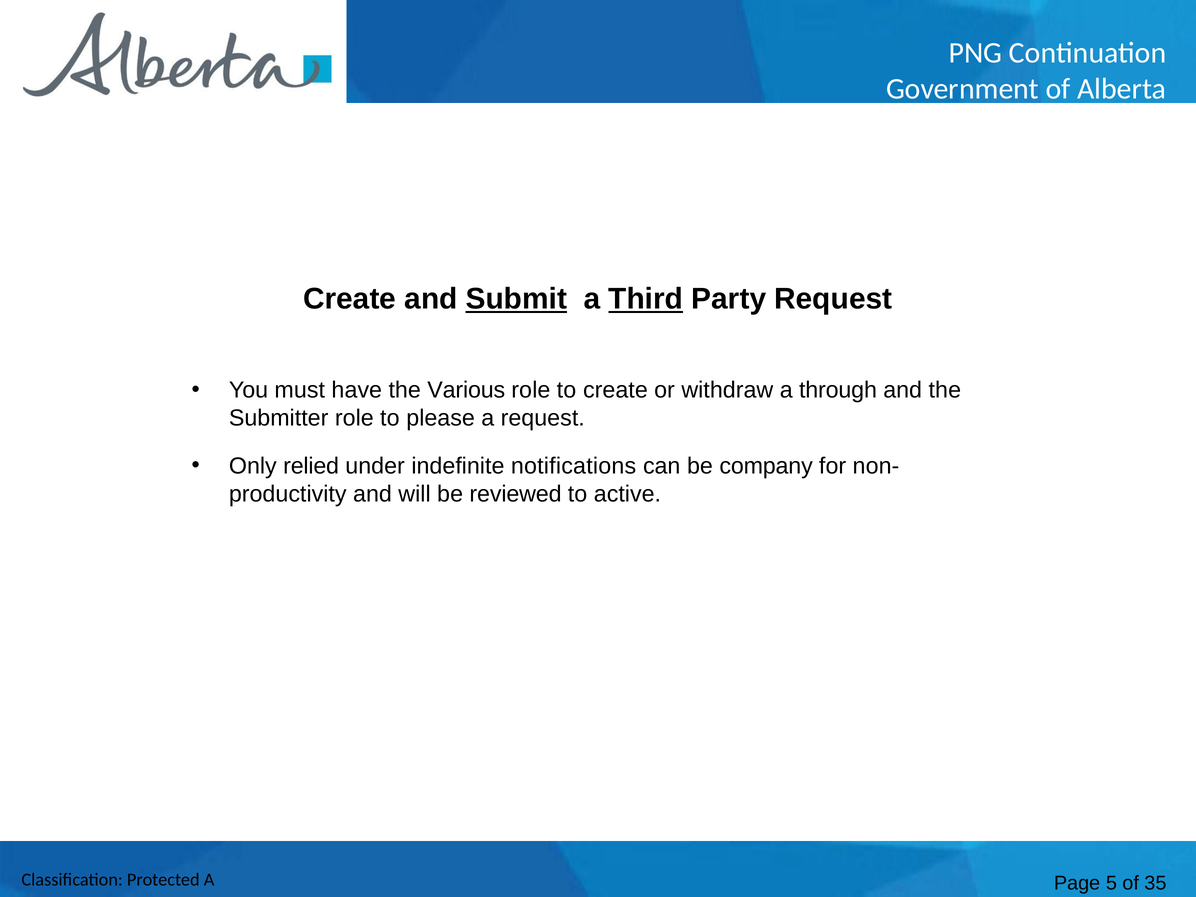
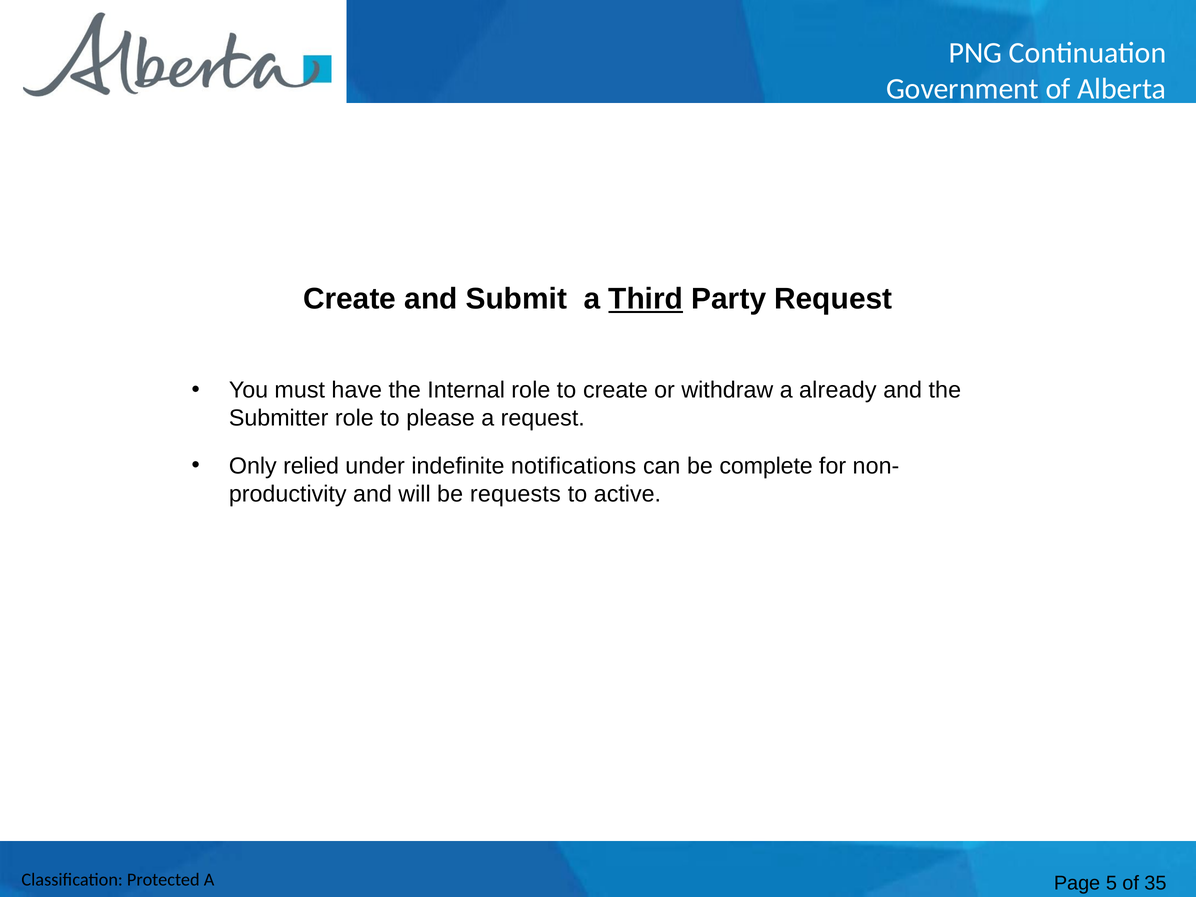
Submit underline: present -> none (516, 299)
Various: Various -> Internal (466, 390)
through: through -> already (838, 390)
company: company -> complete (766, 466)
reviewed: reviewed -> requests (515, 494)
